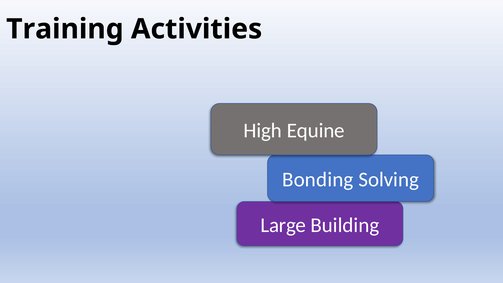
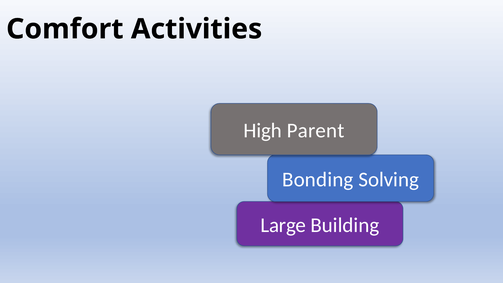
Training: Training -> Comfort (65, 29)
Equine: Equine -> Parent (316, 131)
